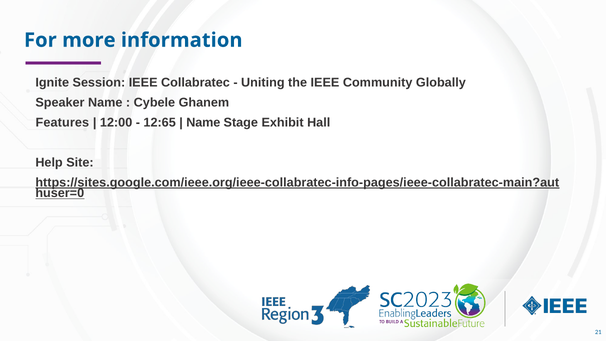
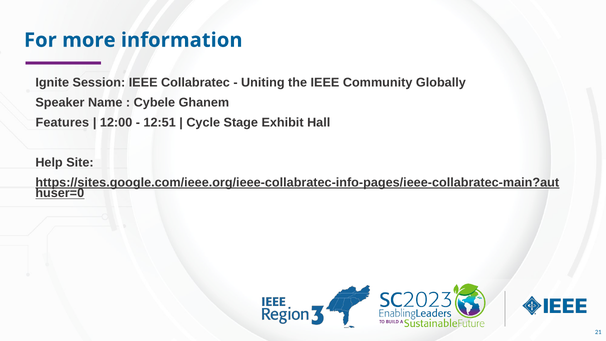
12:65: 12:65 -> 12:51 (160, 122)
Name: Name -> Cycle (203, 122)
